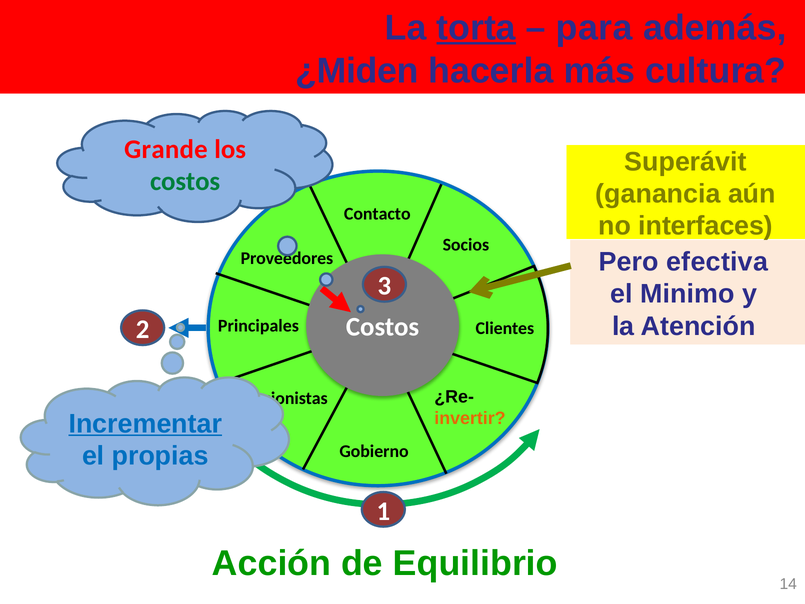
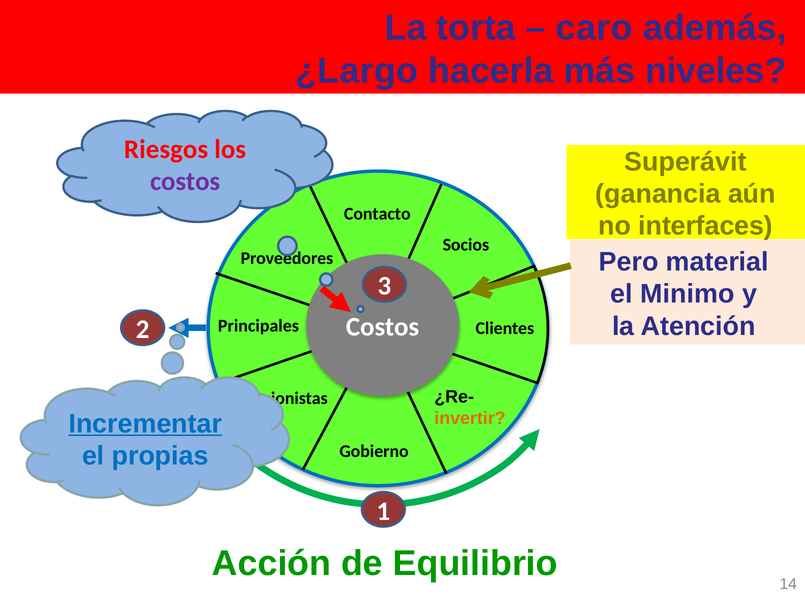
torta underline: present -> none (476, 28)
para: para -> caro (594, 28)
¿Miden: ¿Miden -> ¿Largo (357, 71)
cultura: cultura -> niveles (716, 71)
Grande: Grande -> Riesgos (166, 149)
costos colour: green -> purple (185, 181)
efectiva: efectiva -> material (717, 262)
